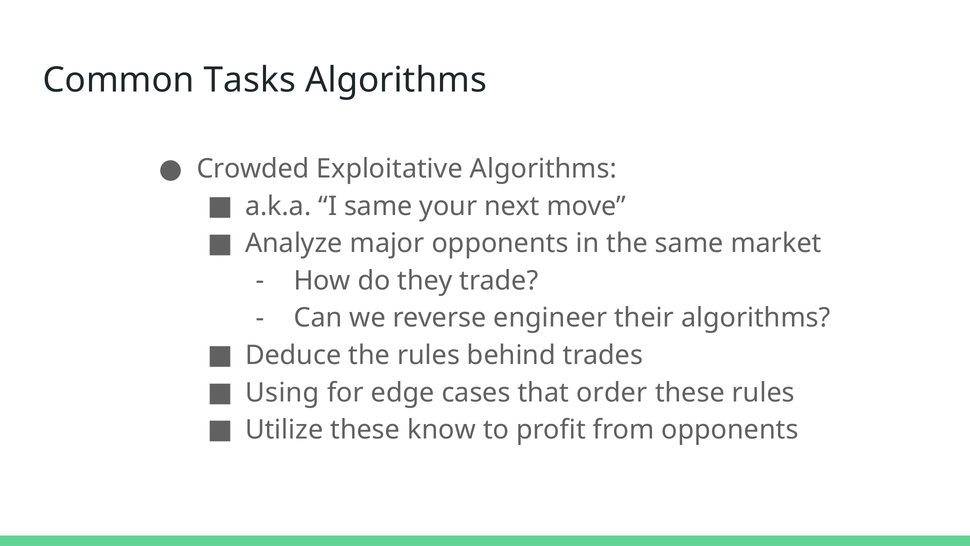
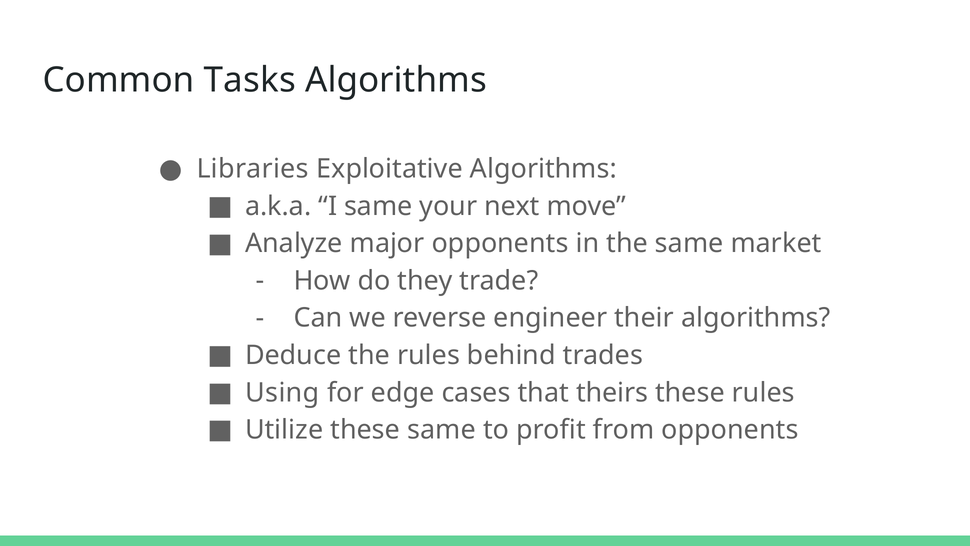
Crowded: Crowded -> Libraries (253, 169)
order: order -> theirs (612, 392)
these know: know -> same (442, 430)
